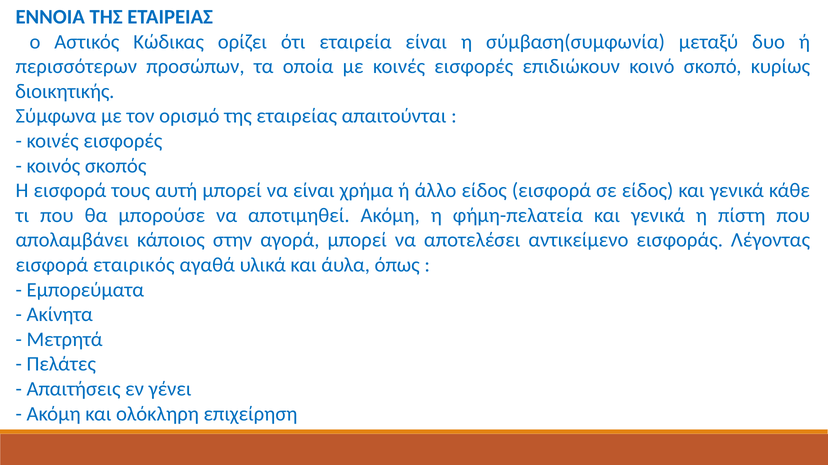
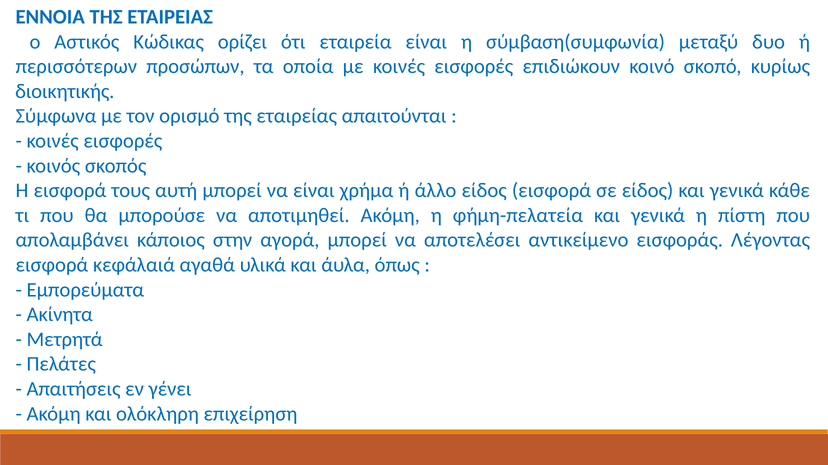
εταιρικός: εταιρικός -> κεφάλαιά (134, 265)
